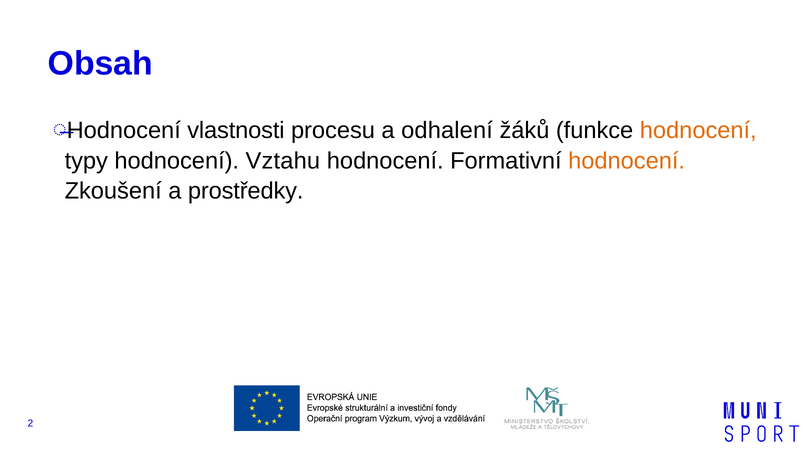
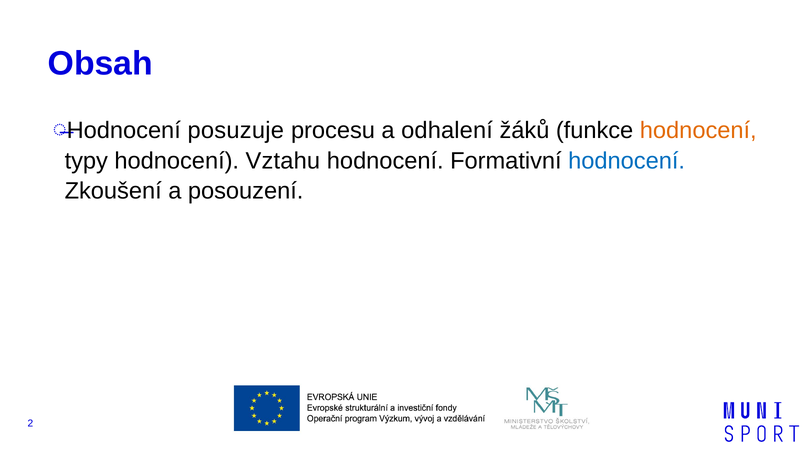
vlastnosti: vlastnosti -> posuzuje (236, 130)
hodnocení colour: orange -> blue (627, 161)
prostředky: prostředky -> posouzení (246, 191)
